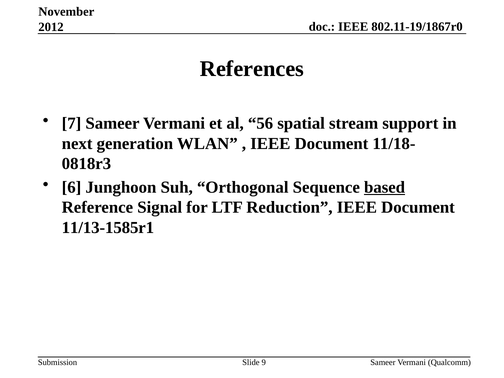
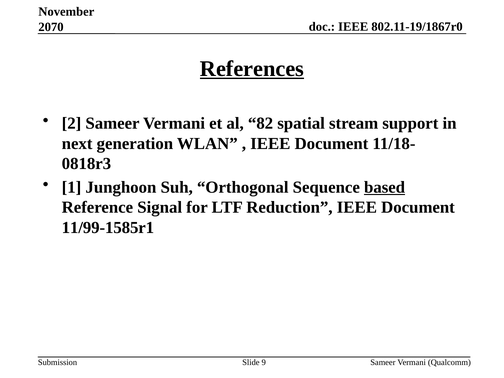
2012: 2012 -> 2070 (51, 27)
References underline: none -> present (252, 69)
7: 7 -> 2 (71, 123)
56: 56 -> 82 (261, 123)
6: 6 -> 1 (71, 187)
11/13-1585r1: 11/13-1585r1 -> 11/99-1585r1 (108, 228)
